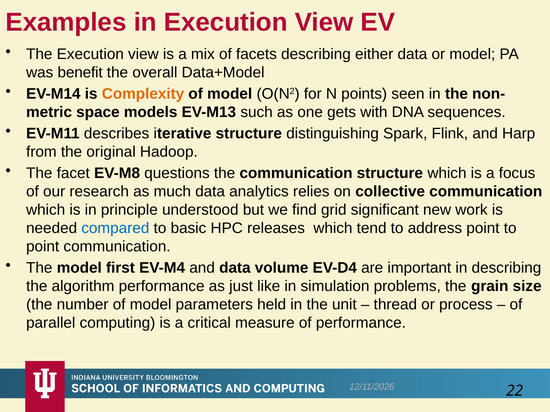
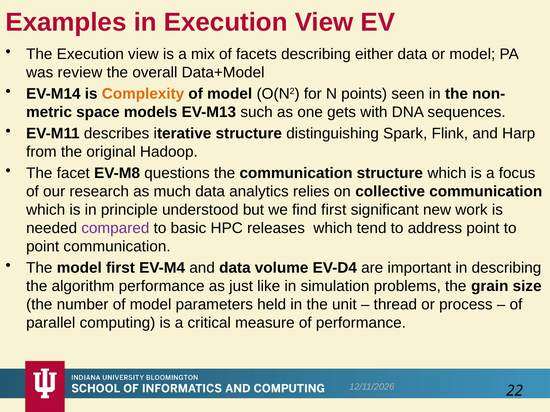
benefit: benefit -> review (80, 73)
find grid: grid -> first (334, 210)
compared colour: blue -> purple (115, 228)
